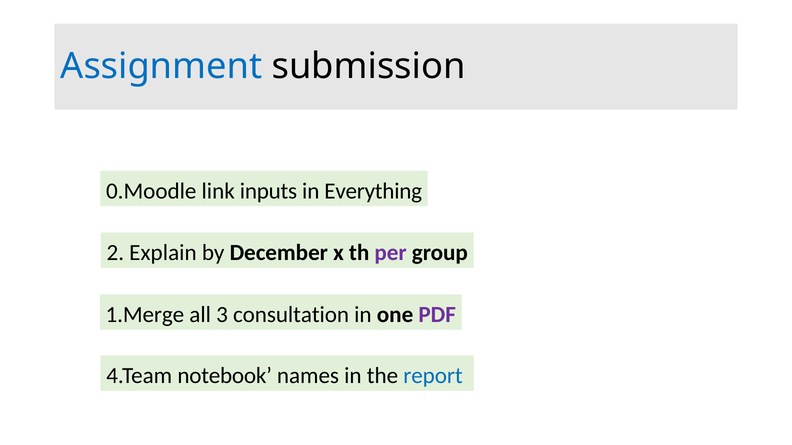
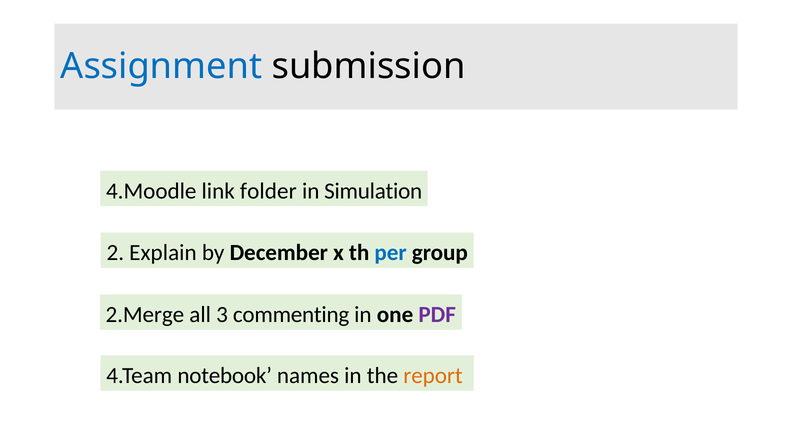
0.Moodle: 0.Moodle -> 4.Moodle (151, 191)
inputs: inputs -> folder (268, 191)
Everything: Everything -> Simulation (373, 191)
per colour: purple -> blue (391, 253)
1.Merge: 1.Merge -> 2.Merge (145, 315)
consultation: consultation -> commenting (291, 315)
report colour: blue -> orange (433, 376)
